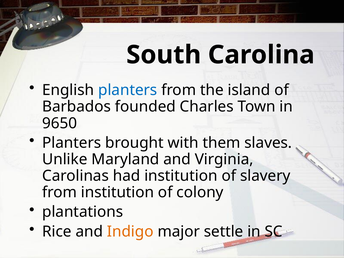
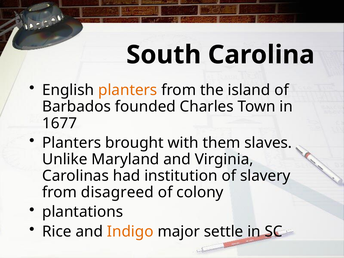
planters colour: blue -> orange (128, 90)
9650: 9650 -> 1677 (60, 123)
from institution: institution -> disagreed (117, 192)
